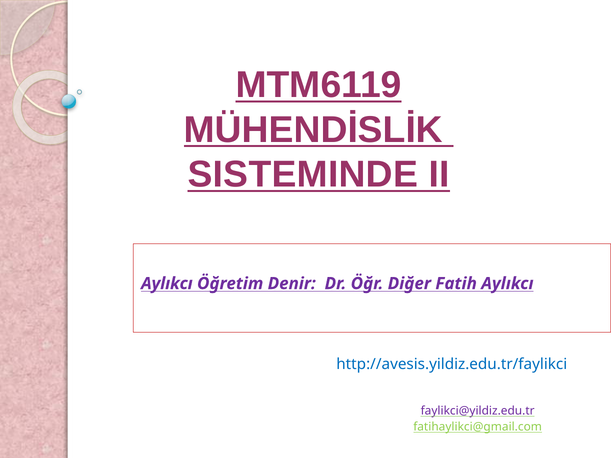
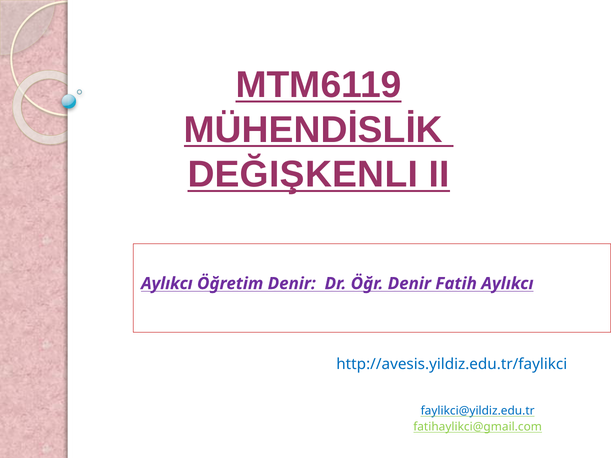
SISTEMINDE: SISTEMINDE -> DEĞIŞKENLI (303, 175)
Öğr Diğer: Diğer -> Denir (409, 284)
faylikci@yildiz.edu.tr colour: purple -> blue (478, 411)
